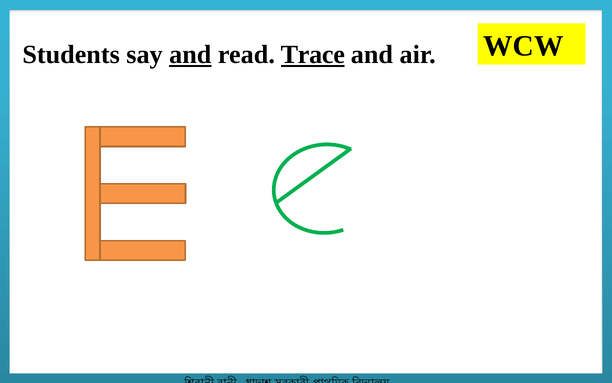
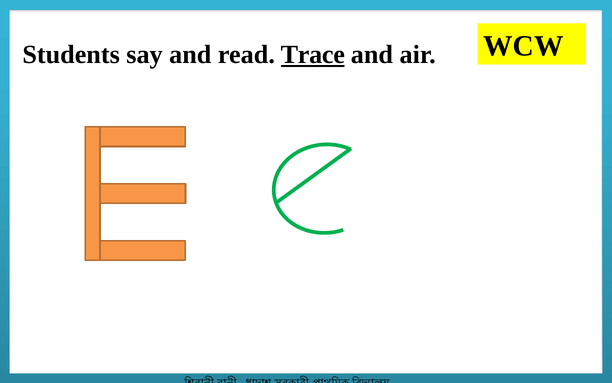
and underline: present -> none (190, 55)
